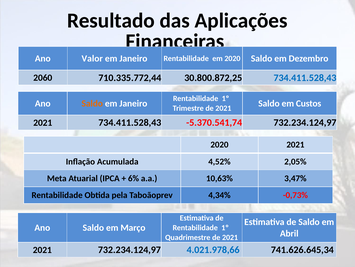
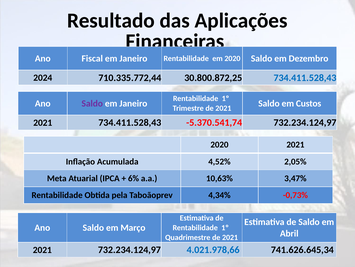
Valor: Valor -> Fiscal (92, 58)
2060: 2060 -> 2024 (43, 78)
Saldo colour: orange -> purple (92, 103)
